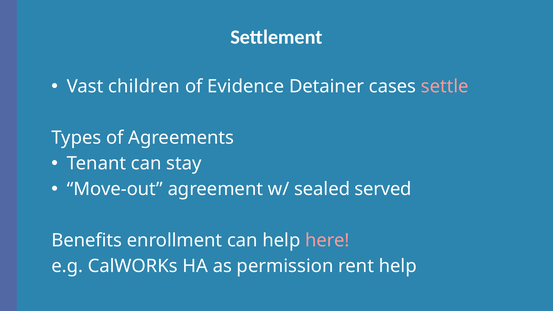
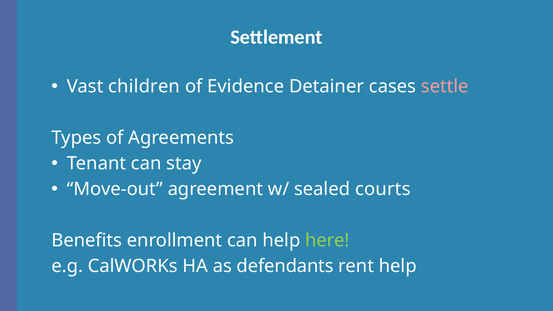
served: served -> courts (383, 189)
here colour: pink -> light green (327, 240)
permission: permission -> defendants (285, 266)
